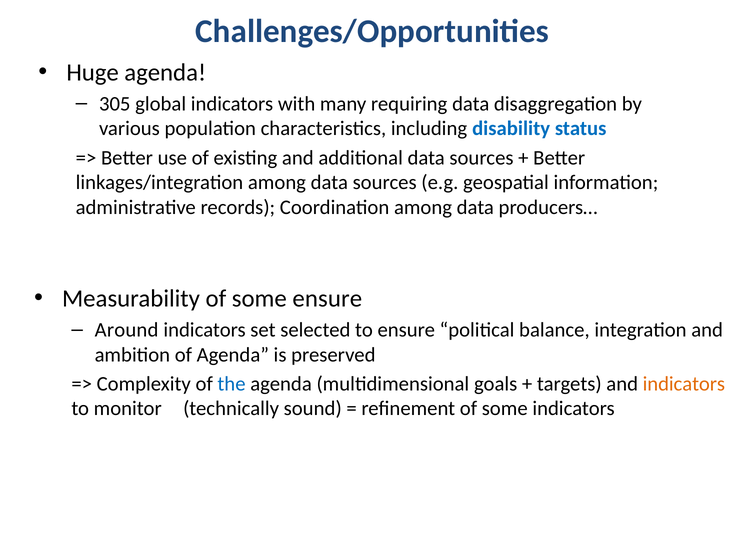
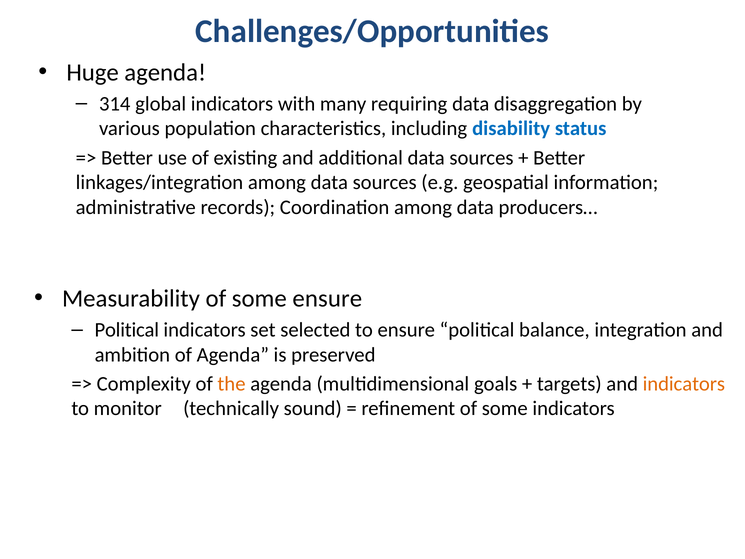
305: 305 -> 314 (115, 104)
Around: Around -> Political (127, 330)
the colour: blue -> orange (231, 384)
